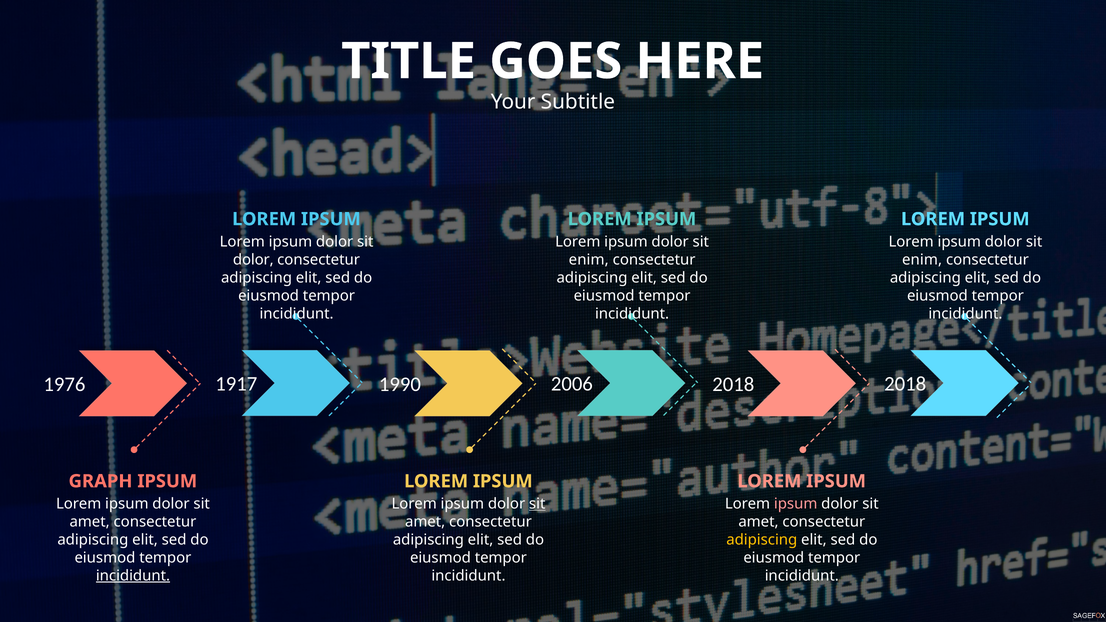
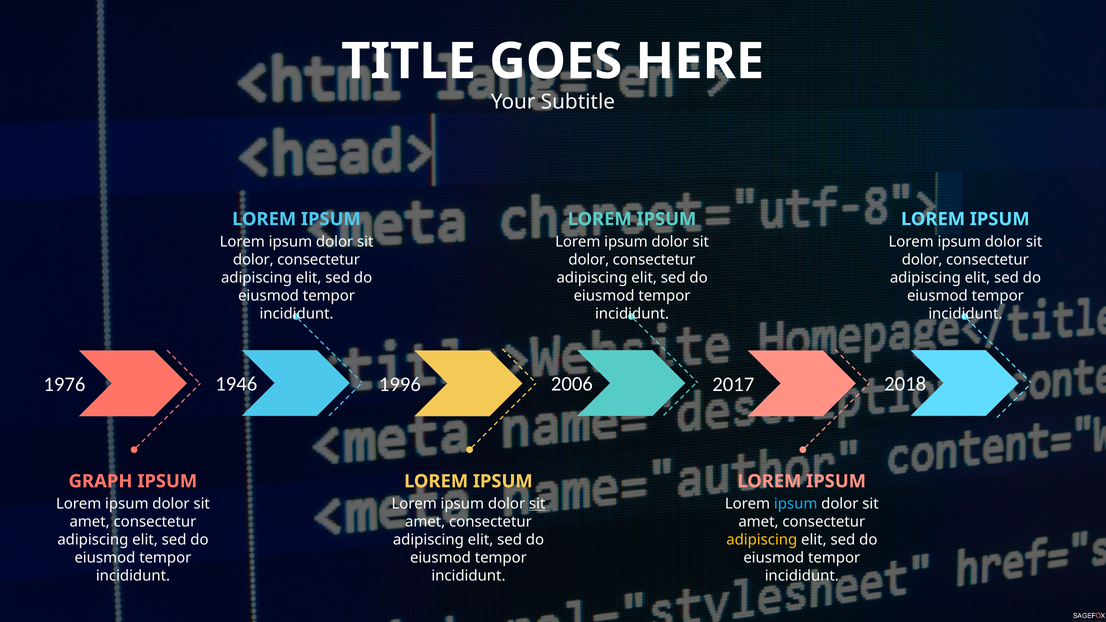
enim: enim -> dolor (589, 260)
enim: enim -> dolor (922, 260)
1917: 1917 -> 1946 (236, 384)
1990: 1990 -> 1996 (400, 385)
2018: 2018 -> 2017 (733, 385)
ipsum colour: pink -> light blue (796, 504)
incididunt underline: present -> none (133, 576)
